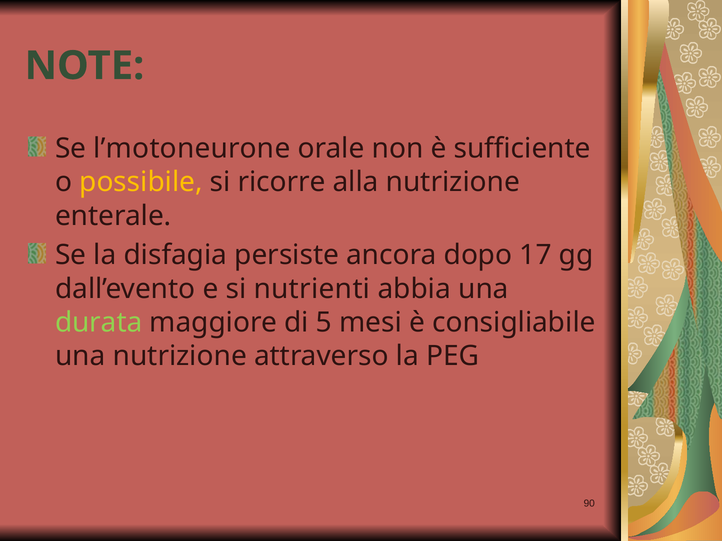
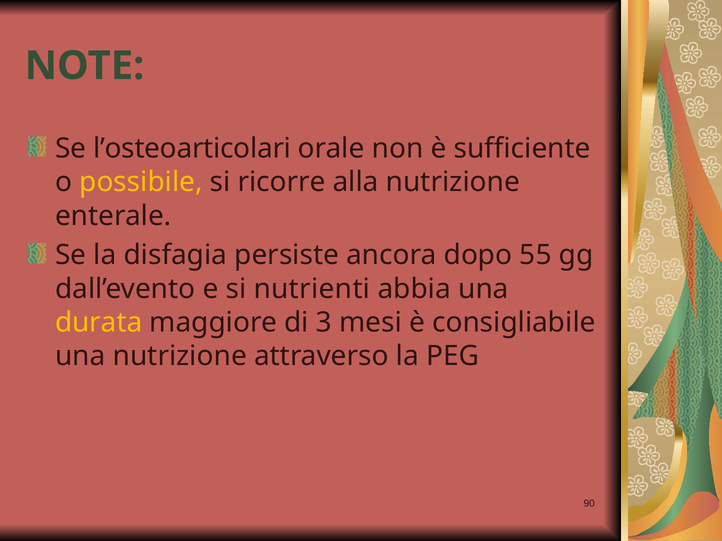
l’motoneurone: l’motoneurone -> l’osteoarticolari (192, 149)
17: 17 -> 55 (536, 255)
durata colour: light green -> yellow (99, 323)
5: 5 -> 3 (324, 323)
